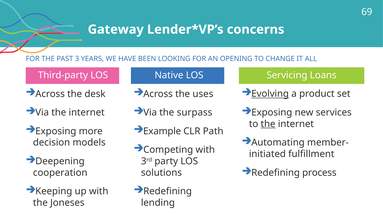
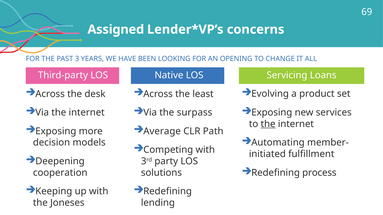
Gateway: Gateway -> Assigned (116, 30)
uses: uses -> least (203, 94)
Evolving underline: present -> none (270, 94)
Example: Example -> Average (162, 131)
